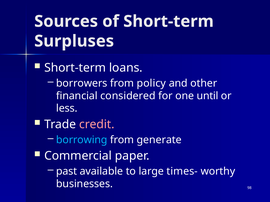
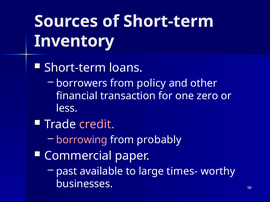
Surpluses: Surpluses -> Inventory (74, 41)
considered: considered -> transaction (128, 96)
until: until -> zero (207, 96)
borrowing colour: light blue -> pink (82, 140)
generate: generate -> probably (159, 140)
